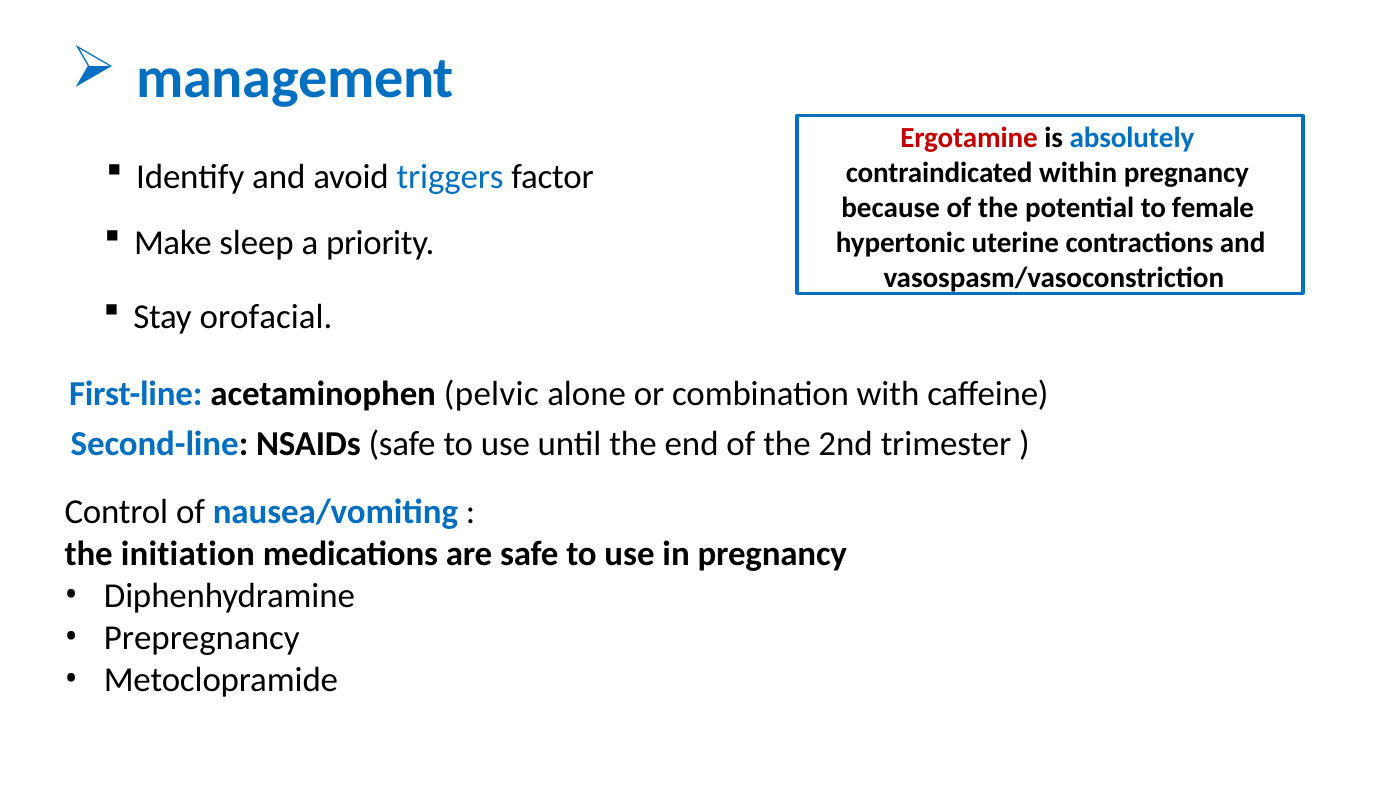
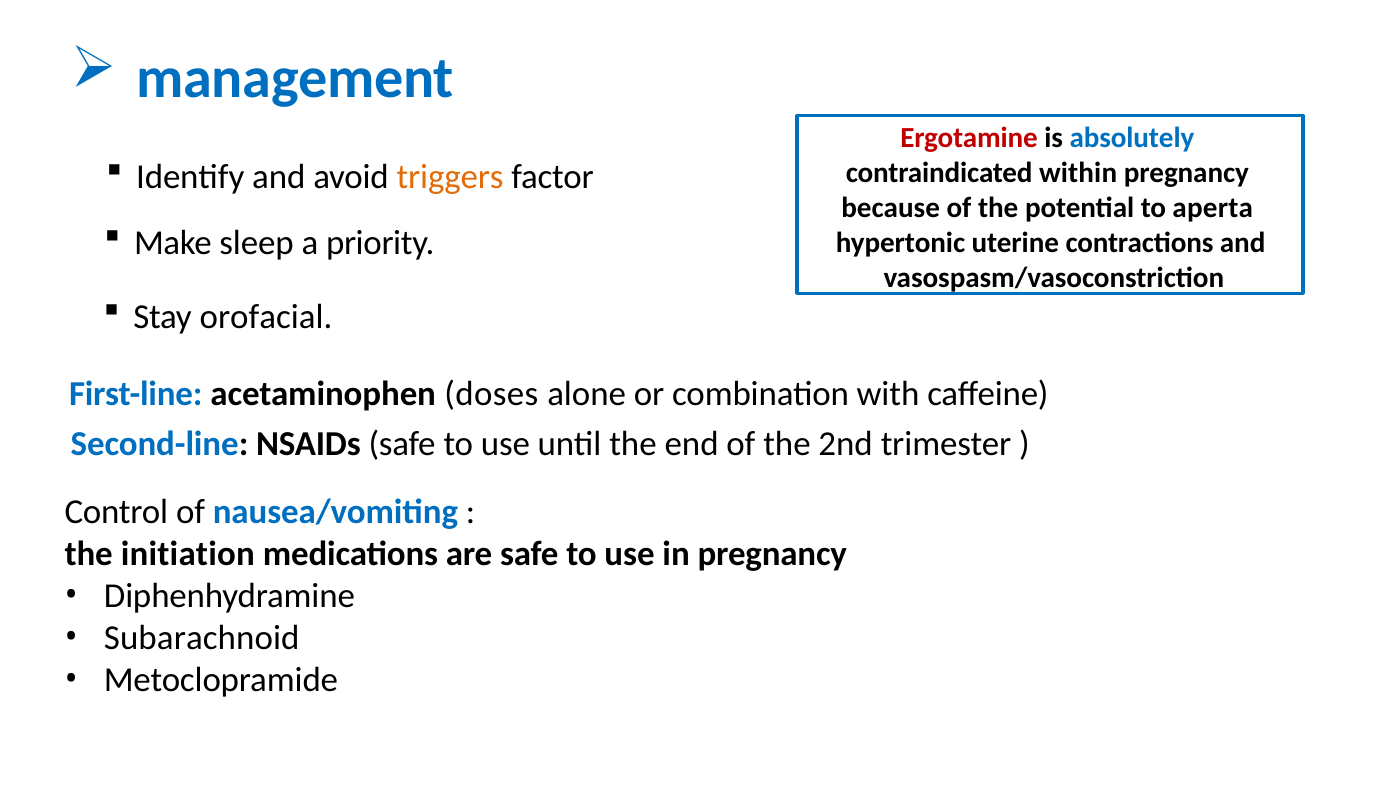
triggers colour: blue -> orange (450, 177)
female: female -> aperta (1213, 208)
pelvic: pelvic -> doses (491, 394)
Prepregnancy: Prepregnancy -> Subarachnoid (202, 637)
